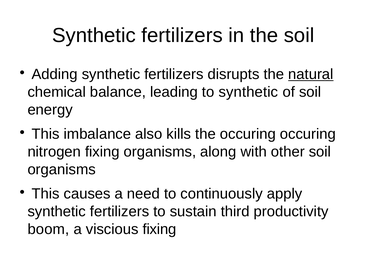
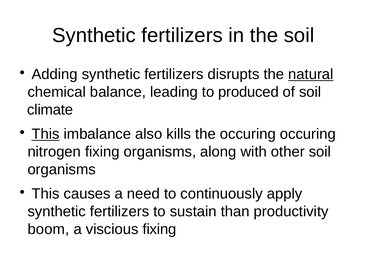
to synthetic: synthetic -> produced (248, 92)
energy: energy -> climate (50, 110)
This underline: none -> present (46, 134)
third: third -> than (235, 212)
